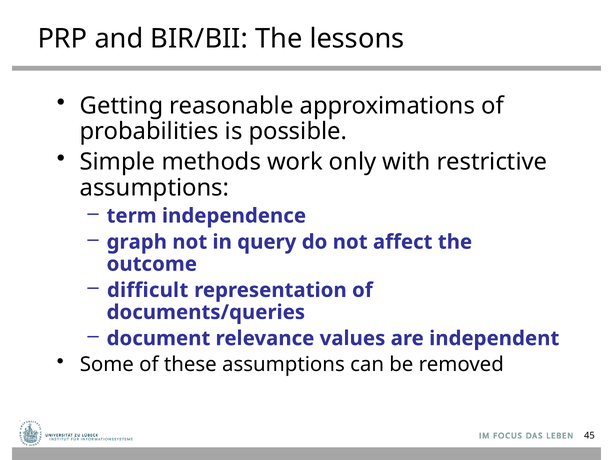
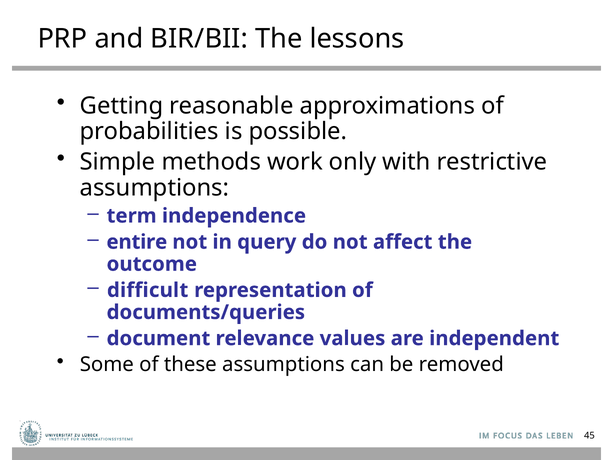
graph: graph -> entire (137, 242)
